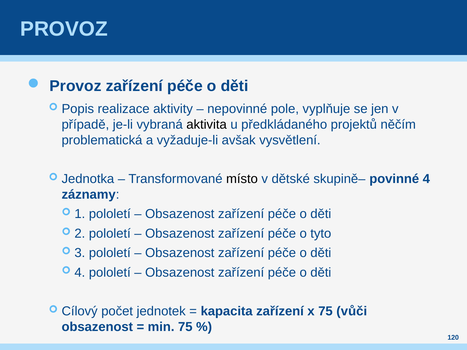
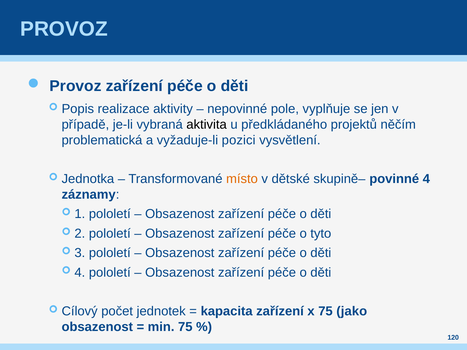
avšak: avšak -> pozici (239, 140)
místo colour: black -> orange (242, 179)
vůči: vůči -> jako (352, 312)
